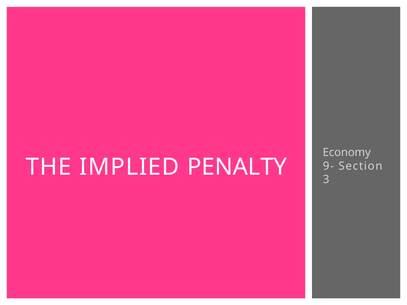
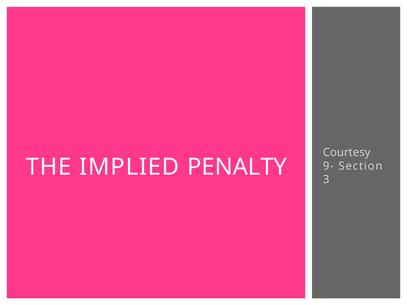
Economy: Economy -> Courtesy (347, 153)
